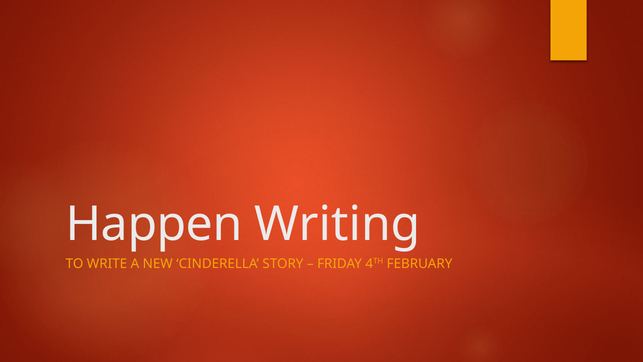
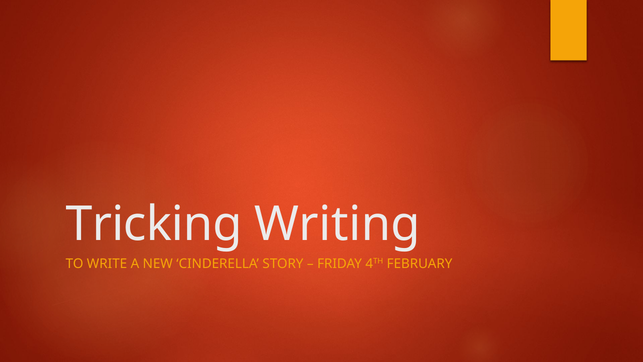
Happen: Happen -> Tricking (154, 224)
